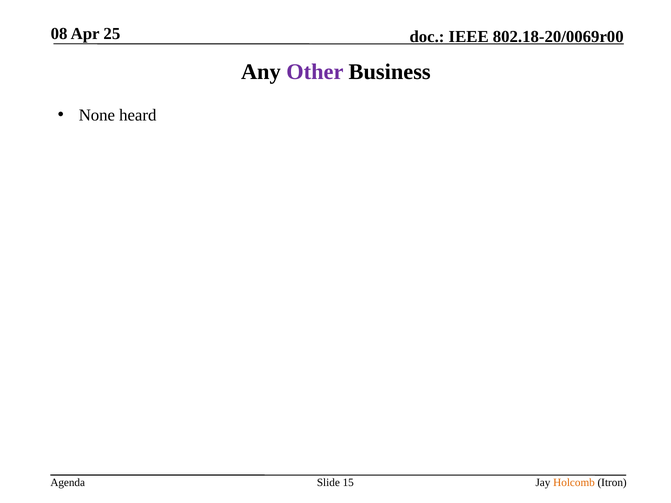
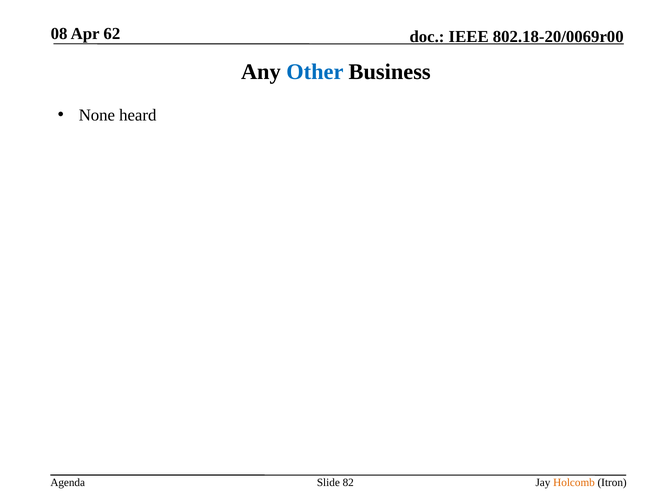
25: 25 -> 62 (112, 34)
Other colour: purple -> blue (315, 72)
15: 15 -> 82 (348, 483)
